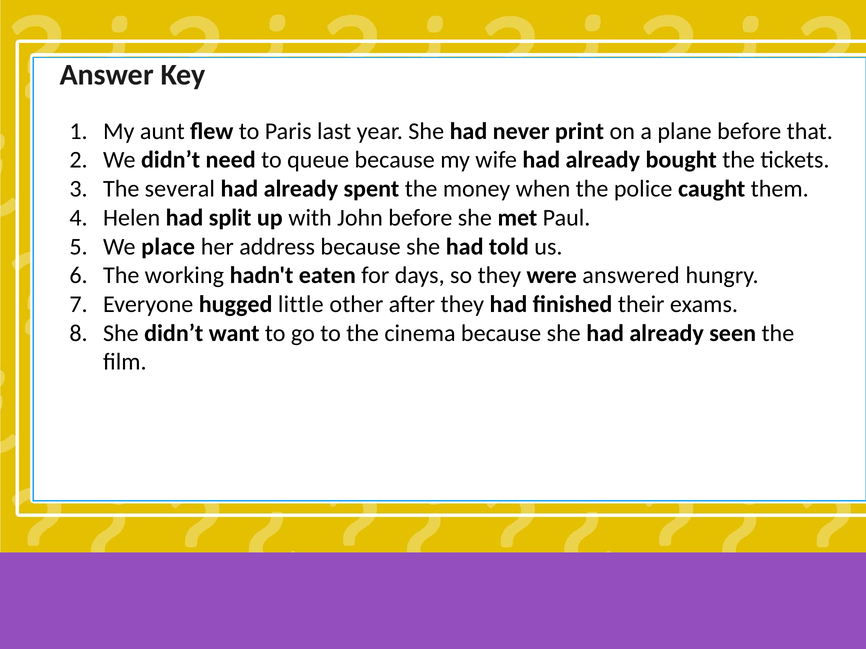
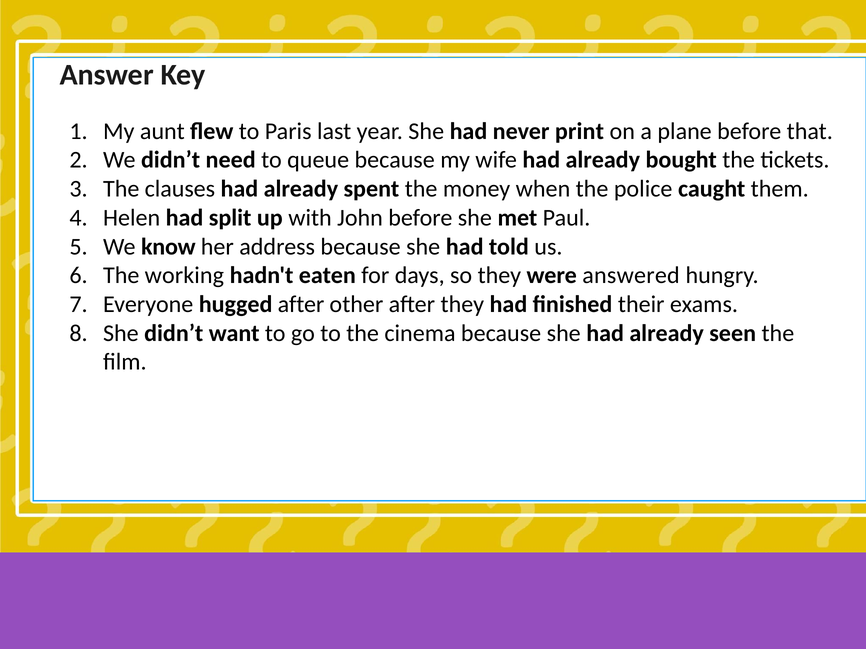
several: several -> clauses (180, 189)
place: place -> know (168, 247)
hugged little: little -> after (301, 305)
